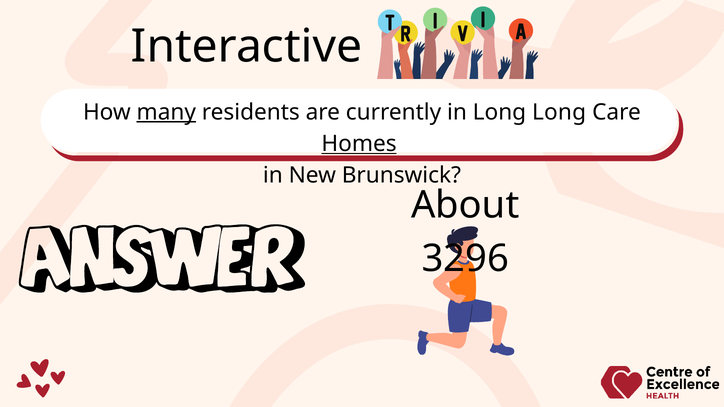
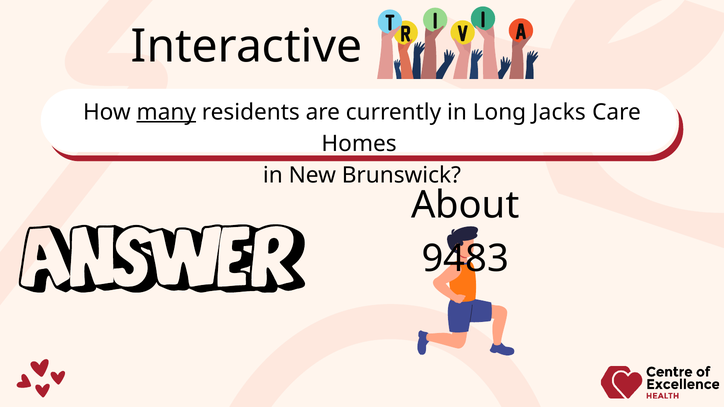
Long Long: Long -> Jacks (559, 112)
Homes underline: present -> none (359, 144)
3296: 3296 -> 9483 (465, 259)
